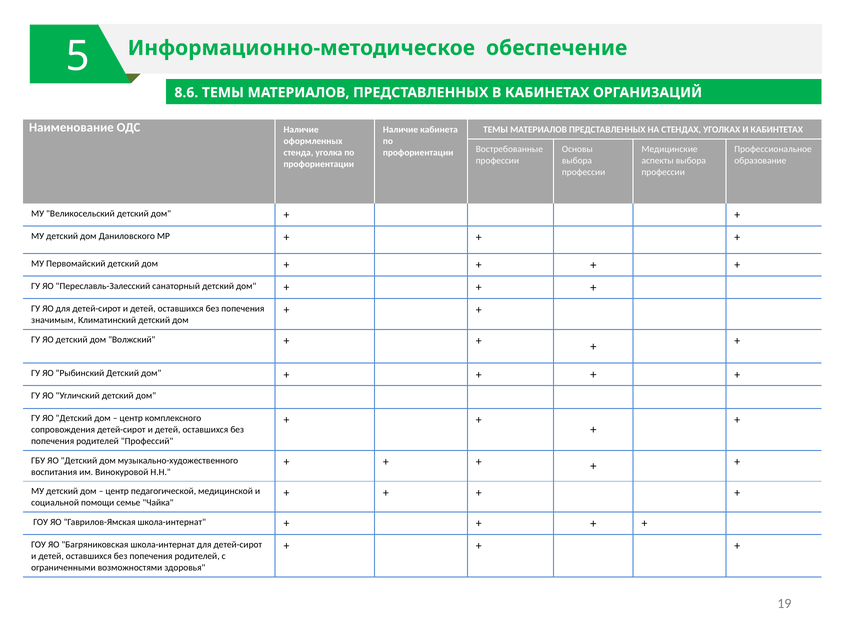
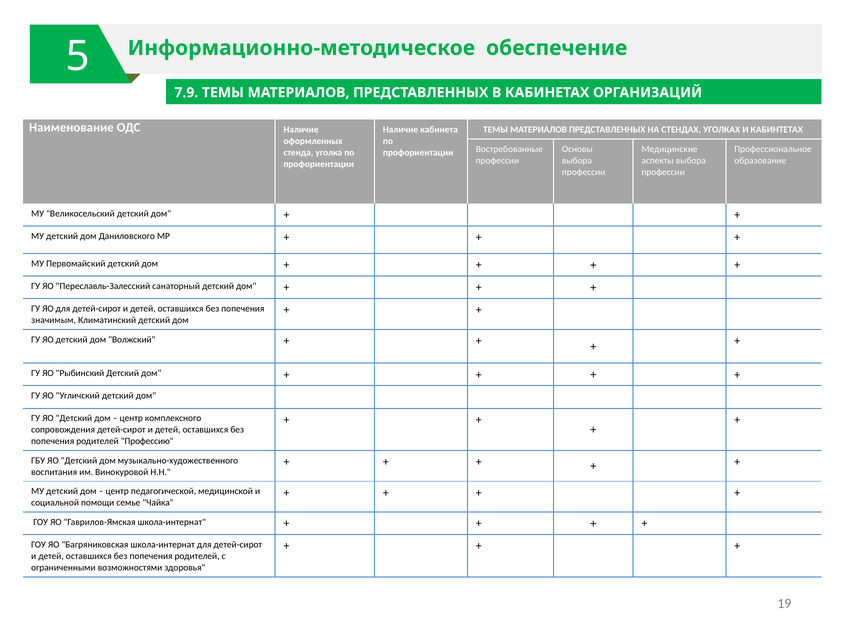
8.6: 8.6 -> 7.9 (186, 93)
Профессий: Профессий -> Профессию (147, 441)
